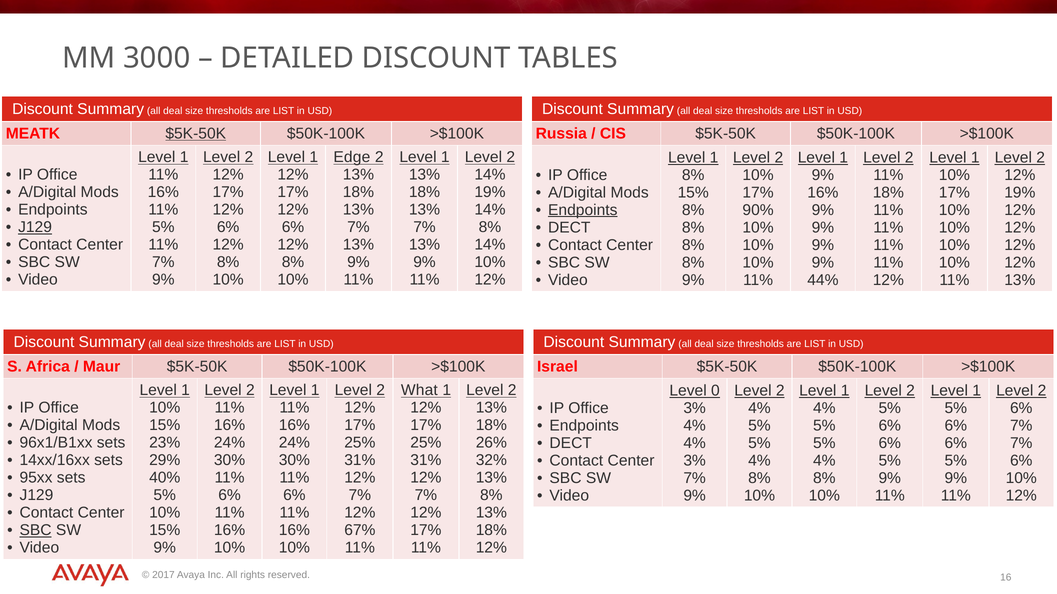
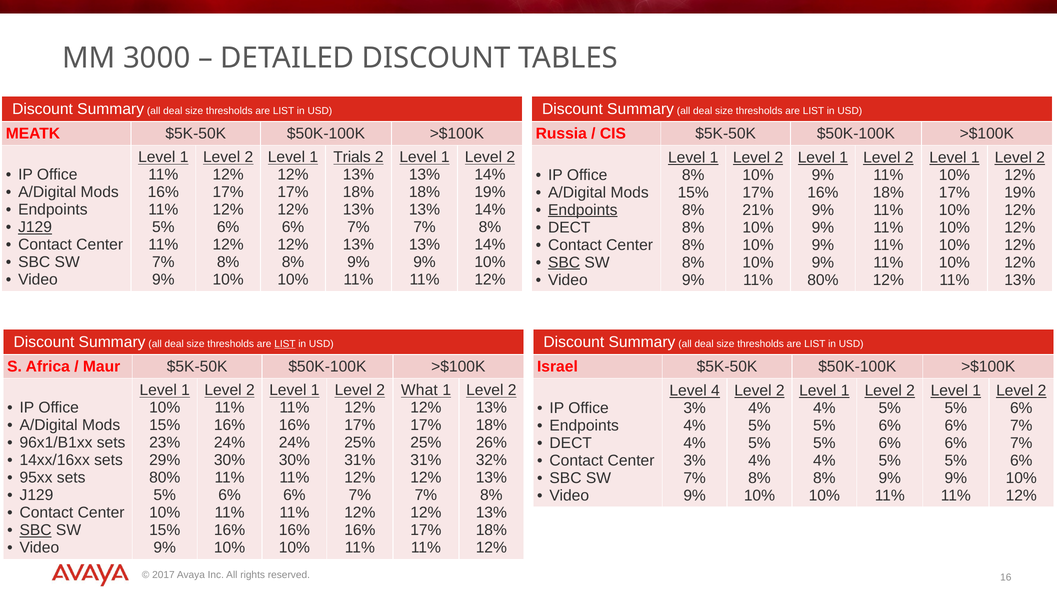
$5K-50K underline: present -> none (196, 134)
Edge: Edge -> Trials (352, 157)
90%: 90% -> 21% (758, 210)
SBC underline: none -> present (564, 263)
44%: 44% -> 80% (823, 280)
LIST underline: none -> present (285, 344)
0: 0 -> 4 (715, 391)
40%: 40% -> 80% (165, 478)
67%: 67% -> 16% (360, 531)
